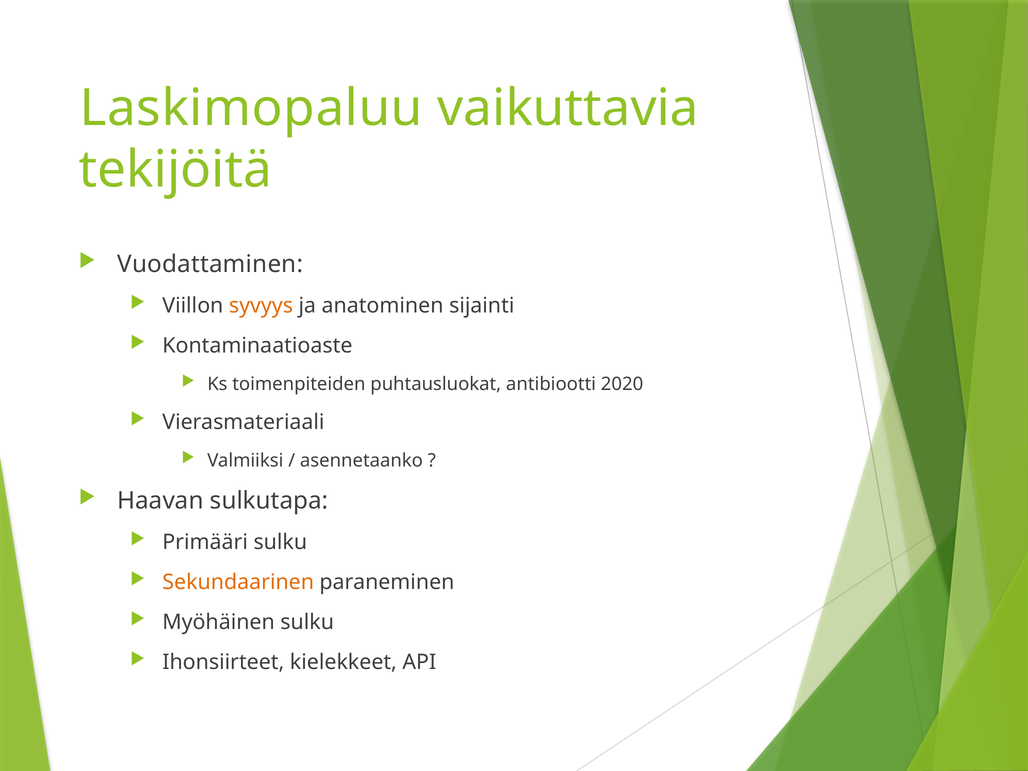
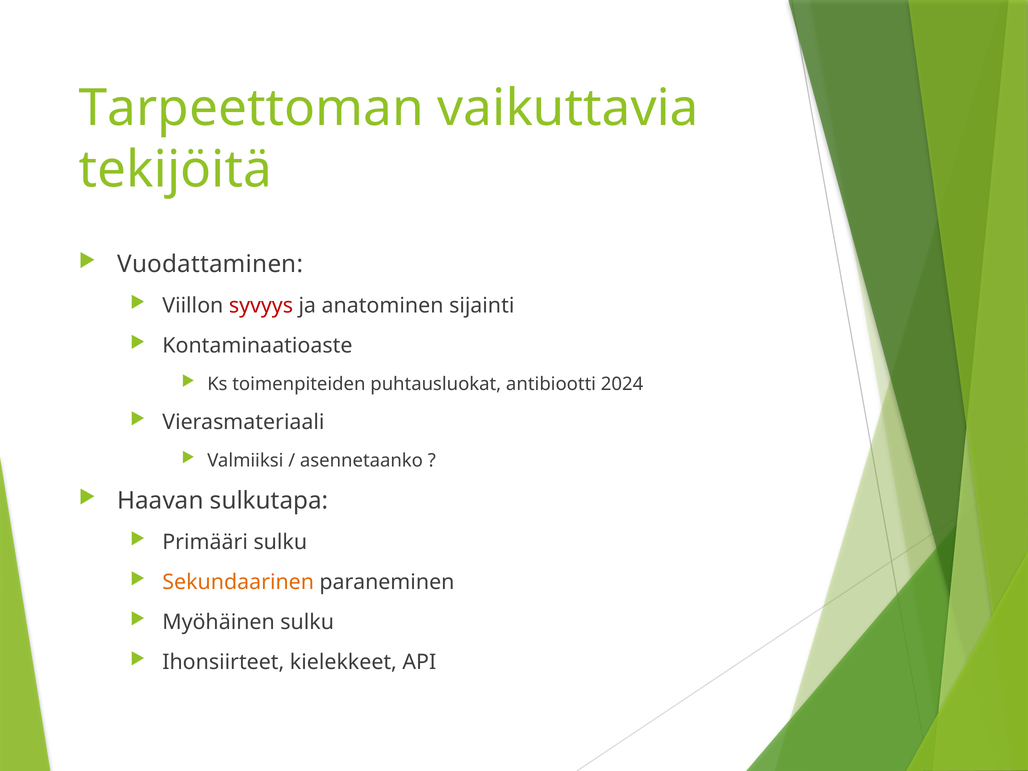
Laskimopaluu: Laskimopaluu -> Tarpeettoman (251, 108)
syvyys colour: orange -> red (261, 306)
2020: 2020 -> 2024 (622, 384)
